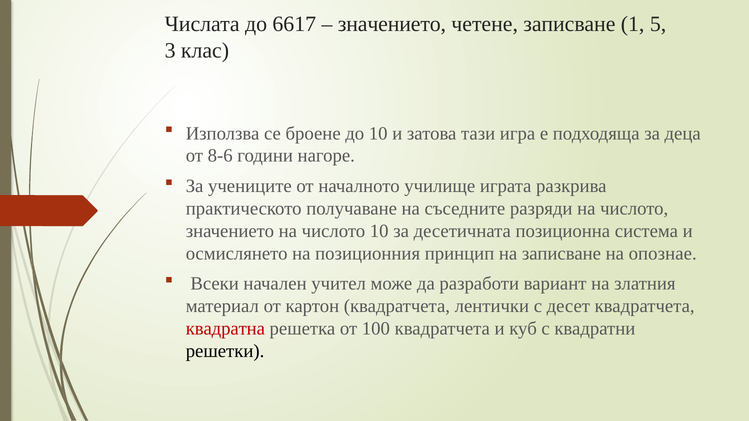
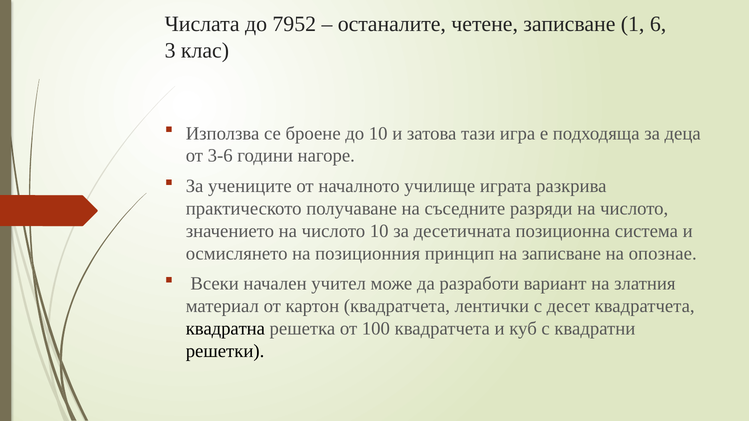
6617: 6617 -> 7952 (294, 24)
значението: значението -> останалите (392, 24)
5: 5 -> 6 (658, 24)
8-6: 8-6 -> 3-6 (220, 156)
квадратна colour: red -> black (225, 329)
